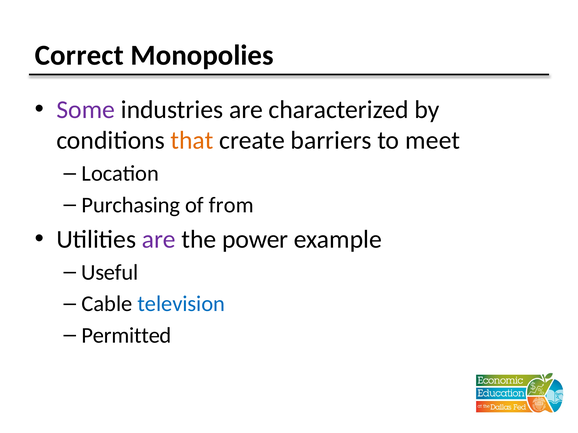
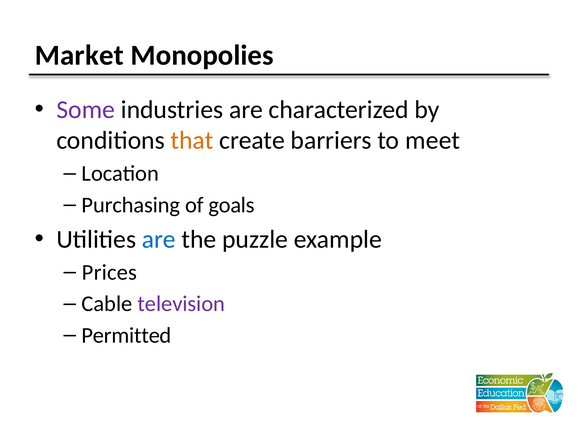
Correct: Correct -> Market (79, 55)
from: from -> goals (232, 205)
are colour: purple -> blue (159, 240)
power: power -> puzzle (255, 240)
Useful: Useful -> Prices (110, 273)
television colour: blue -> purple (181, 304)
